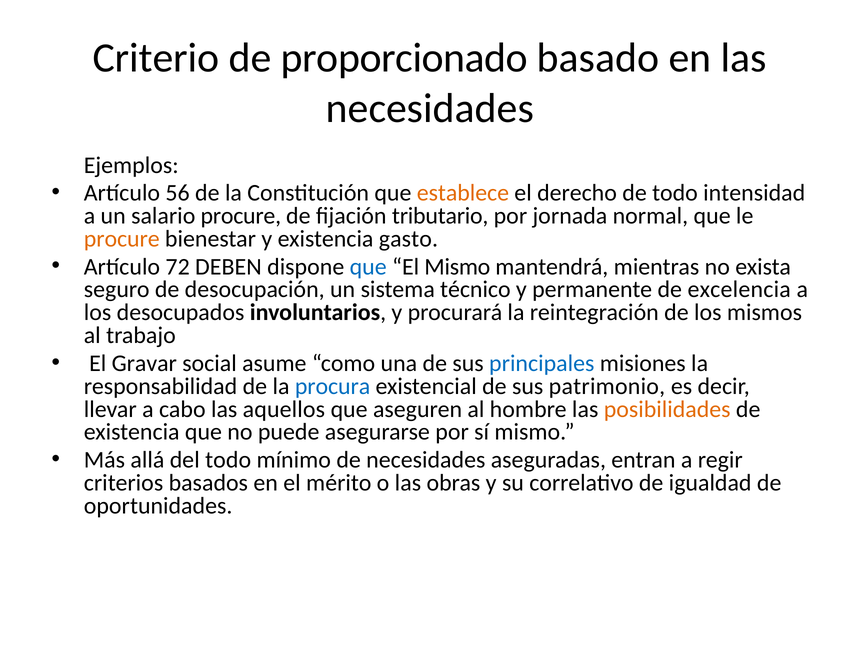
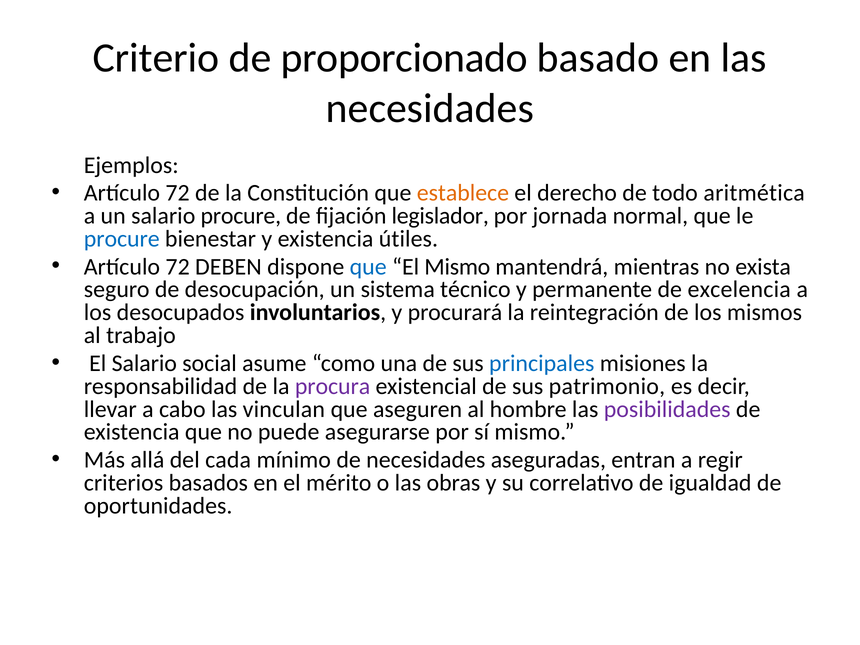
56: 56 -> 72 (178, 193)
intensidad: intensidad -> aritmética (754, 193)
tributario: tributario -> legislador (440, 216)
procure colour: orange -> blue (122, 239)
gasto: gasto -> útiles (408, 239)
El Gravar: Gravar -> Salario (144, 363)
procura colour: blue -> purple (333, 386)
aquellos: aquellos -> vinculan (284, 409)
posibilidades colour: orange -> purple (667, 409)
del todo: todo -> cada (228, 460)
